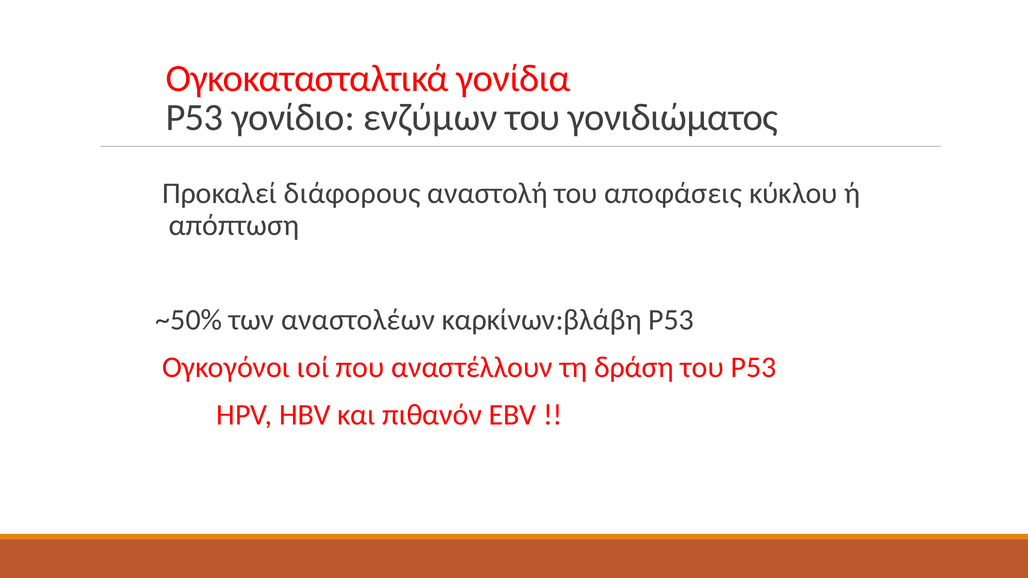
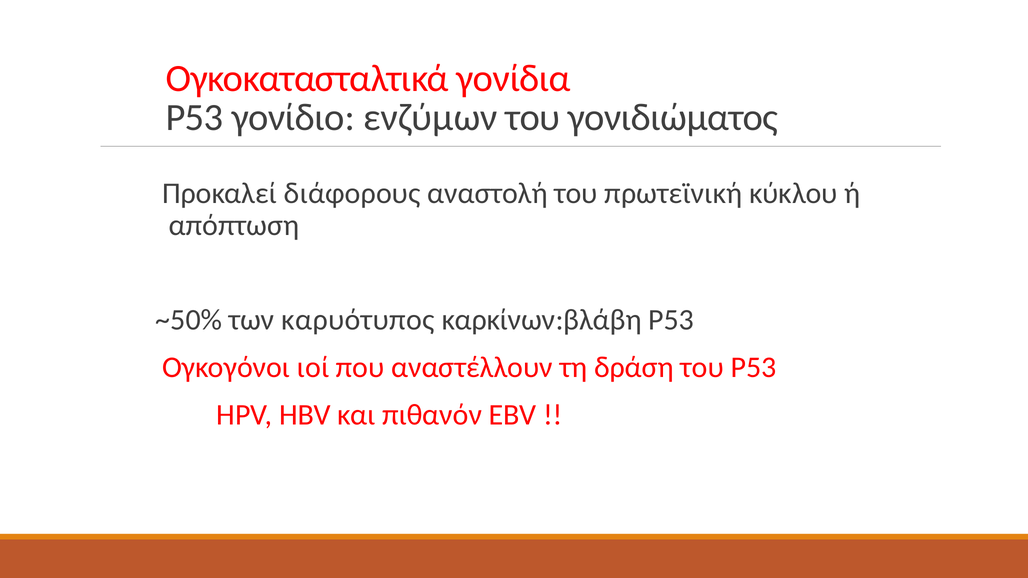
αποφάσεις: αποφάσεις -> πρωτεϊνική (673, 193)
αναστολέων: αναστολέων -> καρυότυπος (358, 320)
